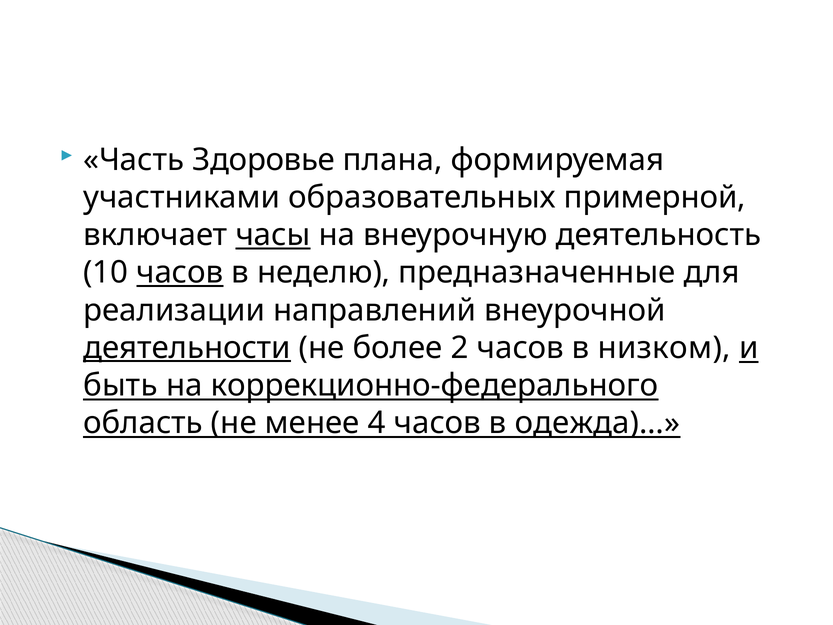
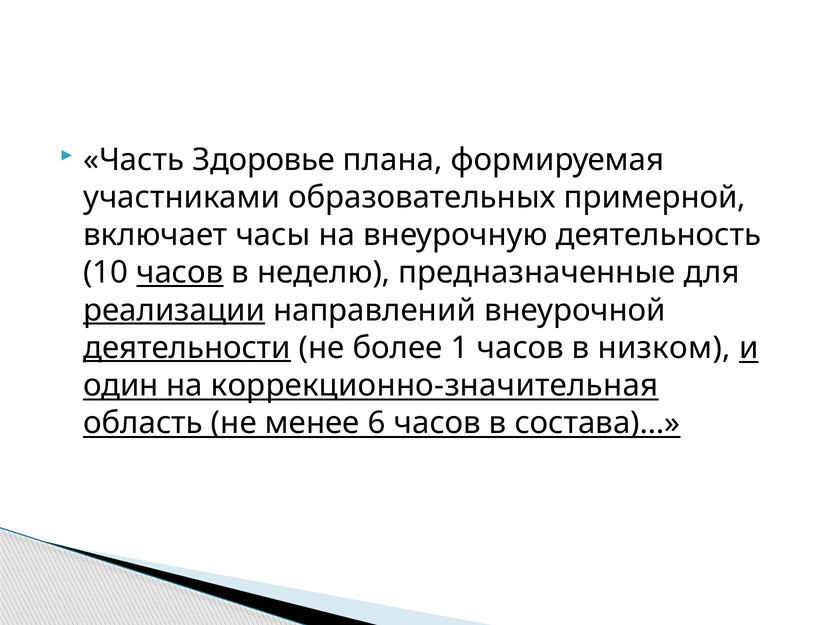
часы underline: present -> none (273, 235)
реализации underline: none -> present (174, 310)
2: 2 -> 1 (460, 348)
быть: быть -> один (121, 385)
коррекционно-федерального: коррекционно-федерального -> коррекционно-значительная (434, 385)
4: 4 -> 6 (377, 423)
одежда)…: одежда)… -> состава)… (597, 423)
